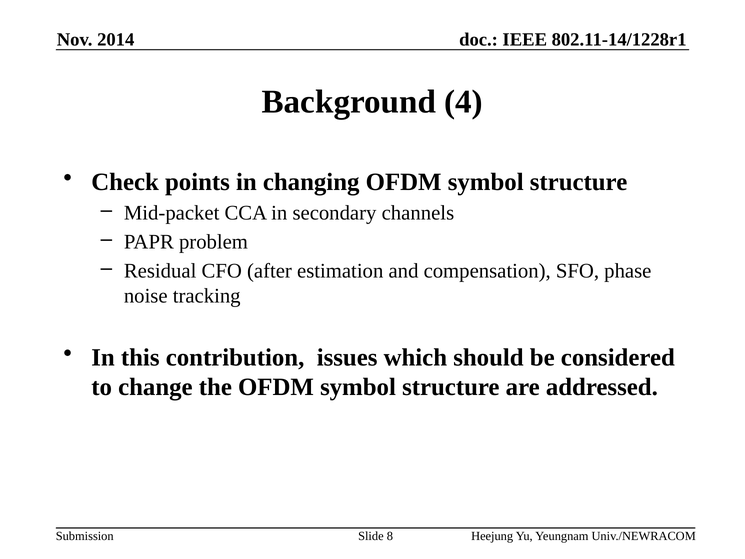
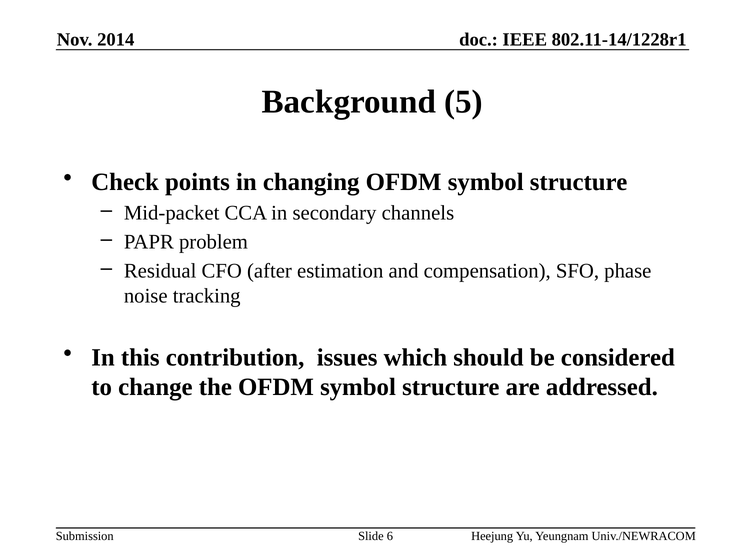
4: 4 -> 5 (464, 102)
8: 8 -> 6 (390, 536)
